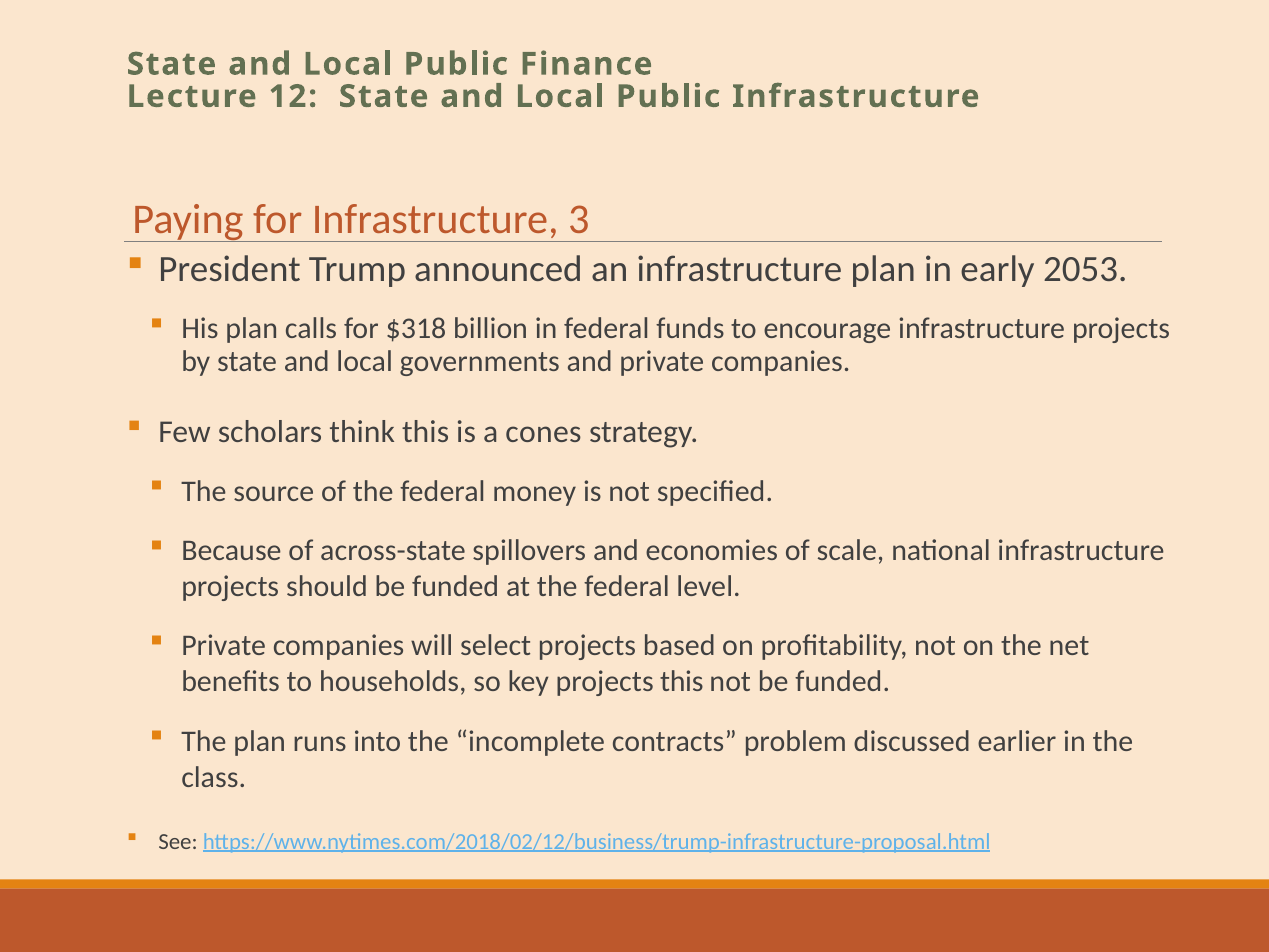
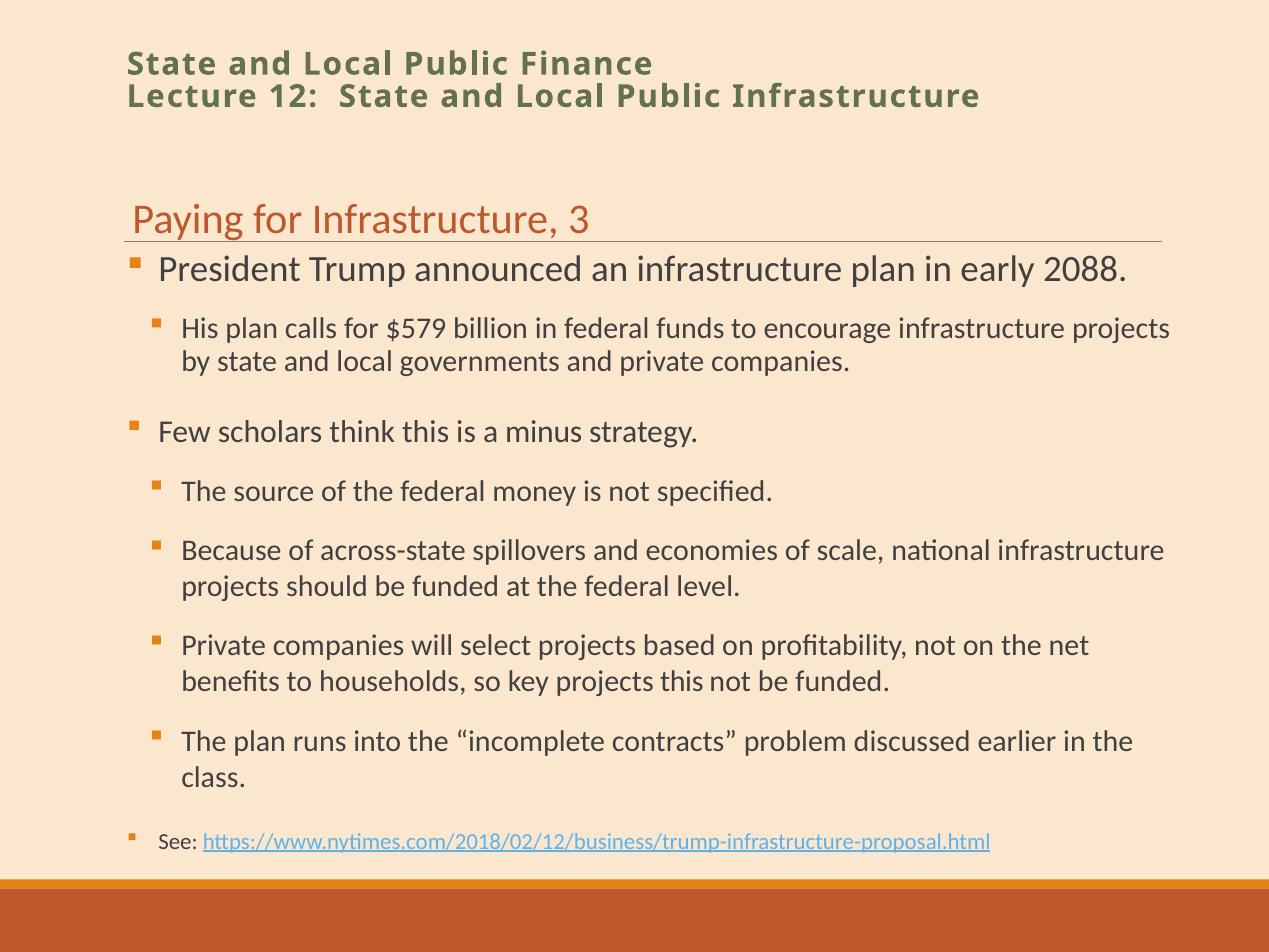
2053: 2053 -> 2088 (1085, 269)
$318: $318 -> $579 (416, 329)
cones: cones -> minus (544, 432)
